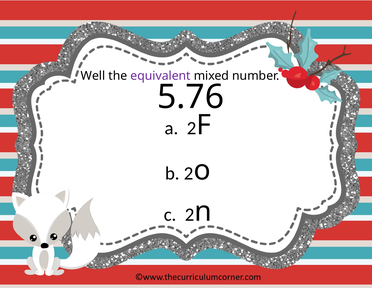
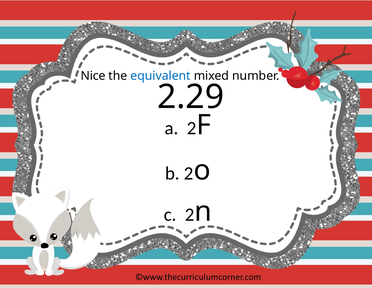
Well: Well -> Nice (93, 76)
equivalent colour: purple -> blue (161, 76)
5.76: 5.76 -> 2.29 (191, 97)
